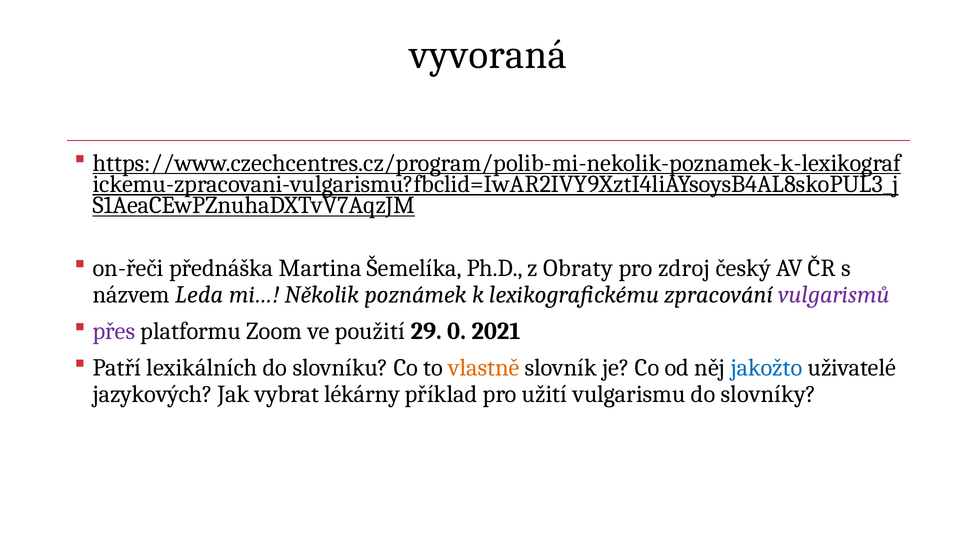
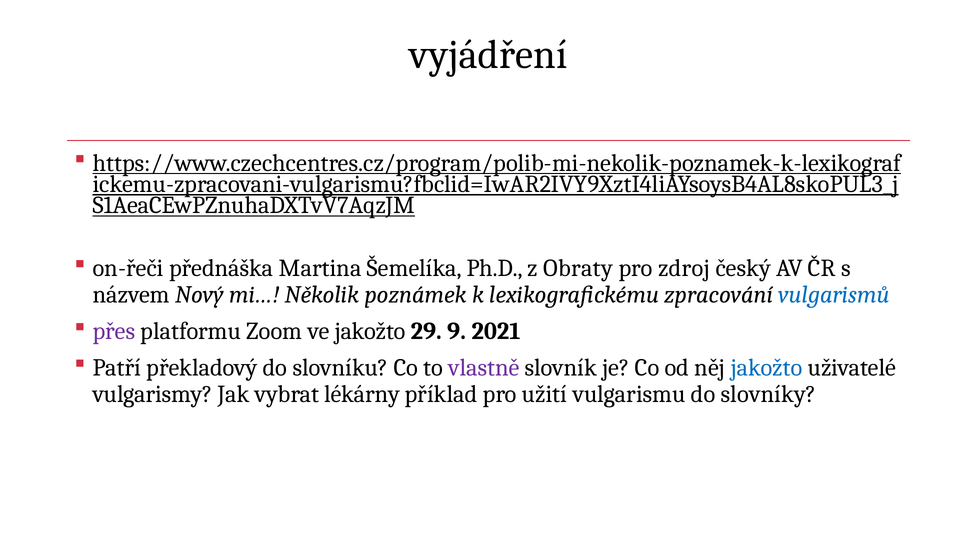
vyvoraná: vyvoraná -> vyjádření (488, 55)
Leda: Leda -> Nový (200, 294)
vulgarismů colour: purple -> blue (834, 294)
ve použití: použití -> jakožto (370, 331)
0: 0 -> 9 (457, 331)
lexikálních: lexikálních -> překladový (202, 368)
vlastně colour: orange -> purple (484, 368)
jazykových: jazykových -> vulgarismy (153, 394)
